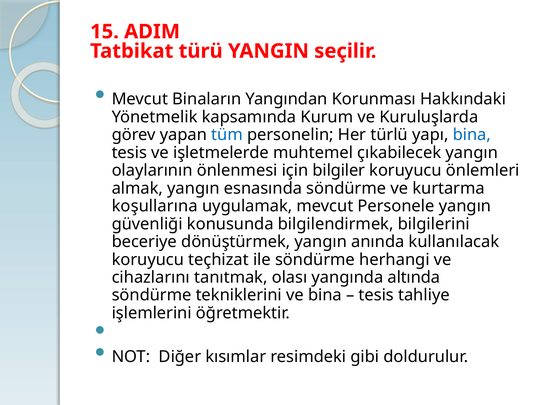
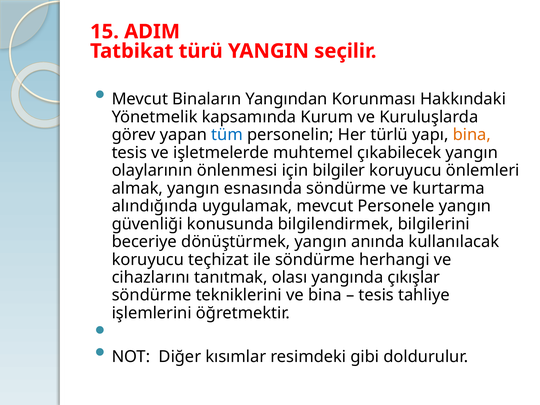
bina colour: blue -> orange (472, 135)
koşullarına: koşullarına -> alındığında (155, 206)
altında: altında -> çıkışlar (414, 277)
